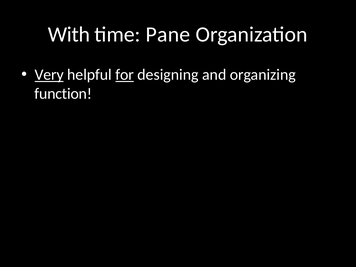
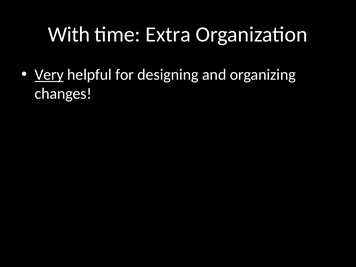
Pane: Pane -> Extra (168, 34)
for underline: present -> none (125, 75)
function: function -> changes (63, 94)
